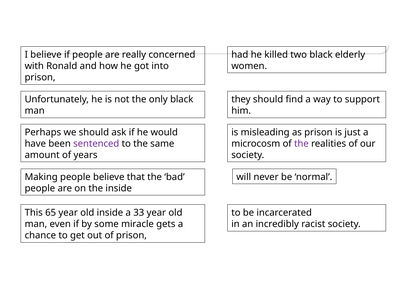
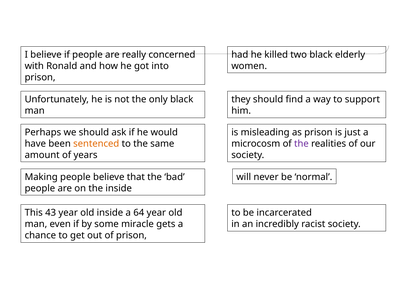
sentenced colour: purple -> orange (96, 144)
65: 65 -> 43 (51, 213)
33: 33 -> 64 (139, 213)
